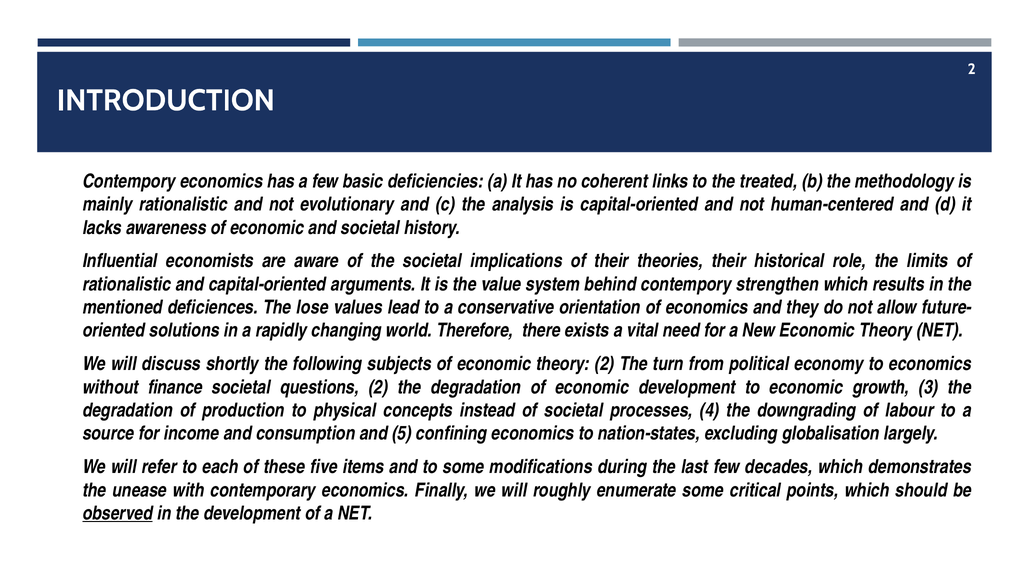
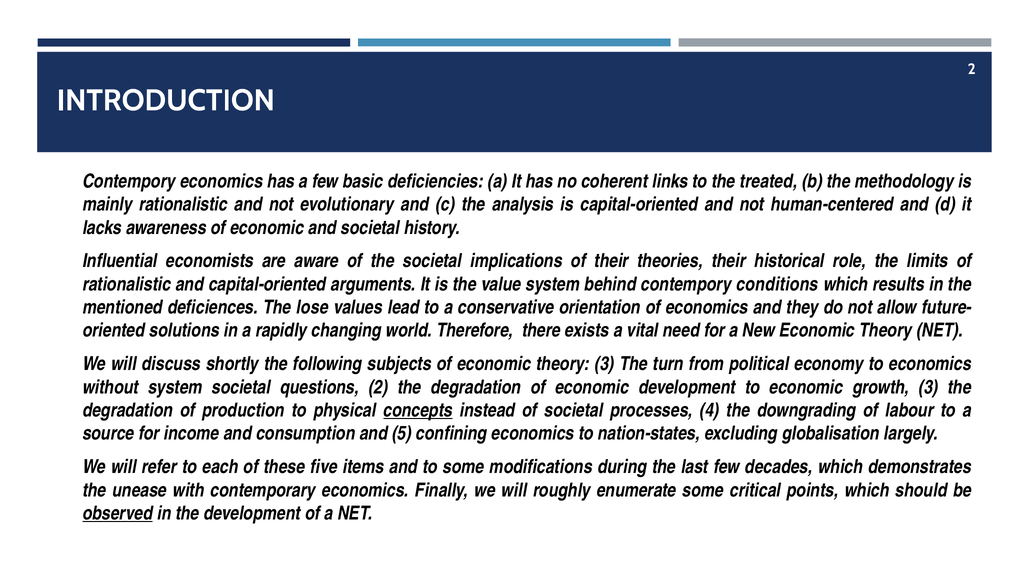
strengthen: strengthen -> conditions (777, 284)
theory 2: 2 -> 3 (605, 364)
without finance: finance -> system (175, 387)
concepts underline: none -> present (418, 410)
